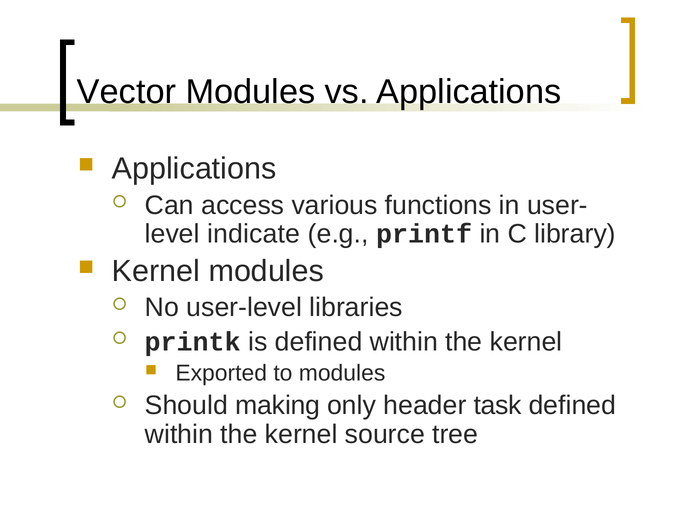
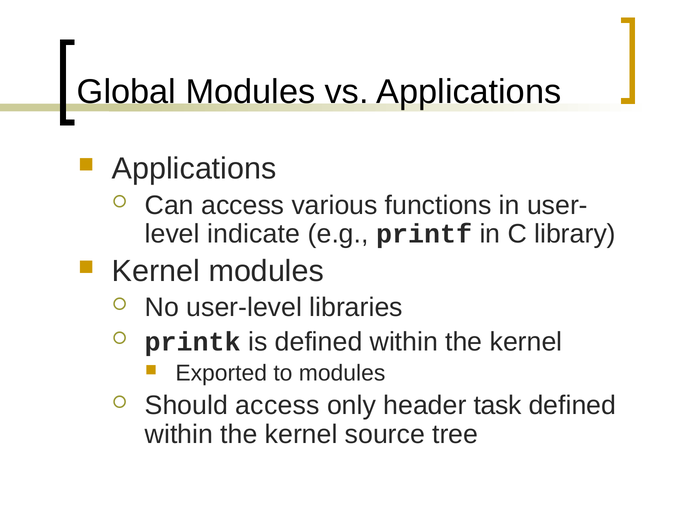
Vector: Vector -> Global (126, 92)
Should making: making -> access (277, 405)
